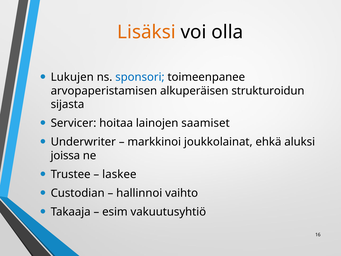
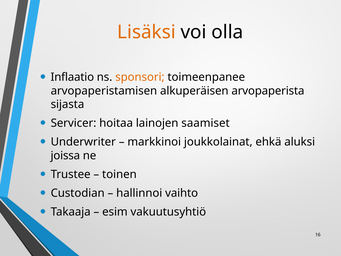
Lukujen: Lukujen -> Inflaatio (72, 77)
sponsori colour: blue -> orange (140, 77)
strukturoidun: strukturoidun -> arvopaperista (268, 91)
laskee: laskee -> toinen (119, 174)
